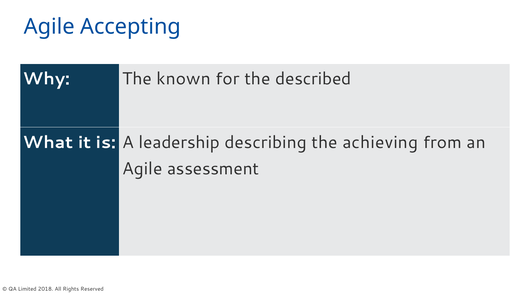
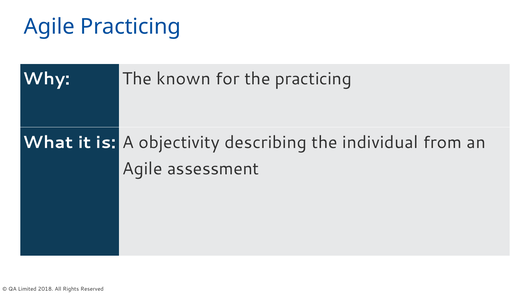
Agile Accepting: Accepting -> Practicing (131, 27)
the described: described -> practicing (313, 79)
leadership: leadership -> objectivity (179, 142)
achieving: achieving -> individual (380, 142)
